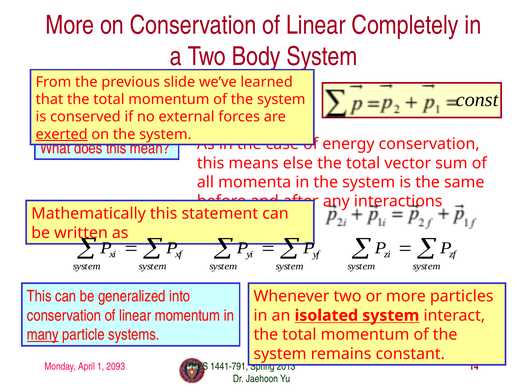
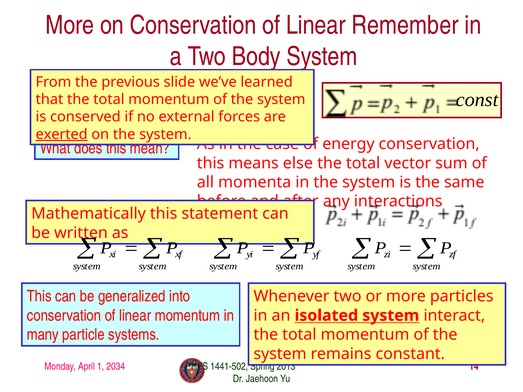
Completely: Completely -> Remember (405, 25)
many underline: present -> none (43, 335)
2093: 2093 -> 2034 (116, 367)
1441-791: 1441-791 -> 1441-502 (229, 367)
